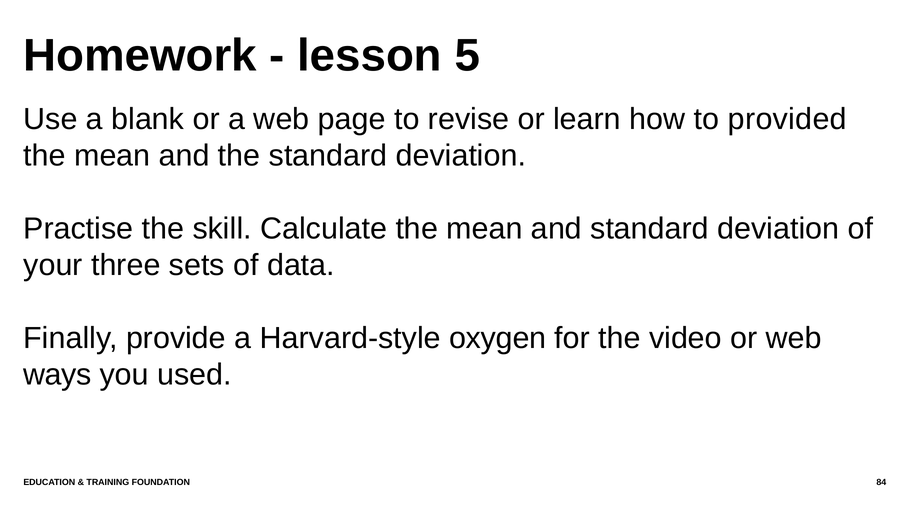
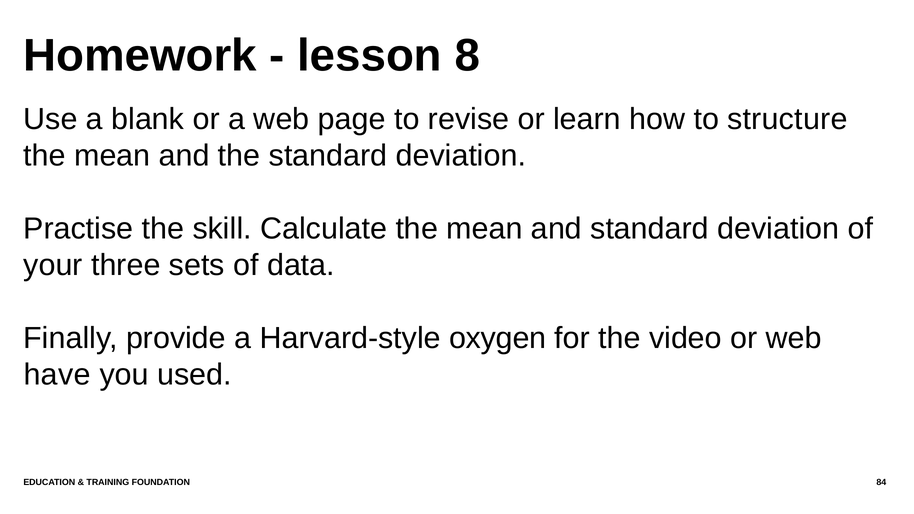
5: 5 -> 8 (467, 56)
provided: provided -> structure (787, 119)
ways: ways -> have (57, 375)
